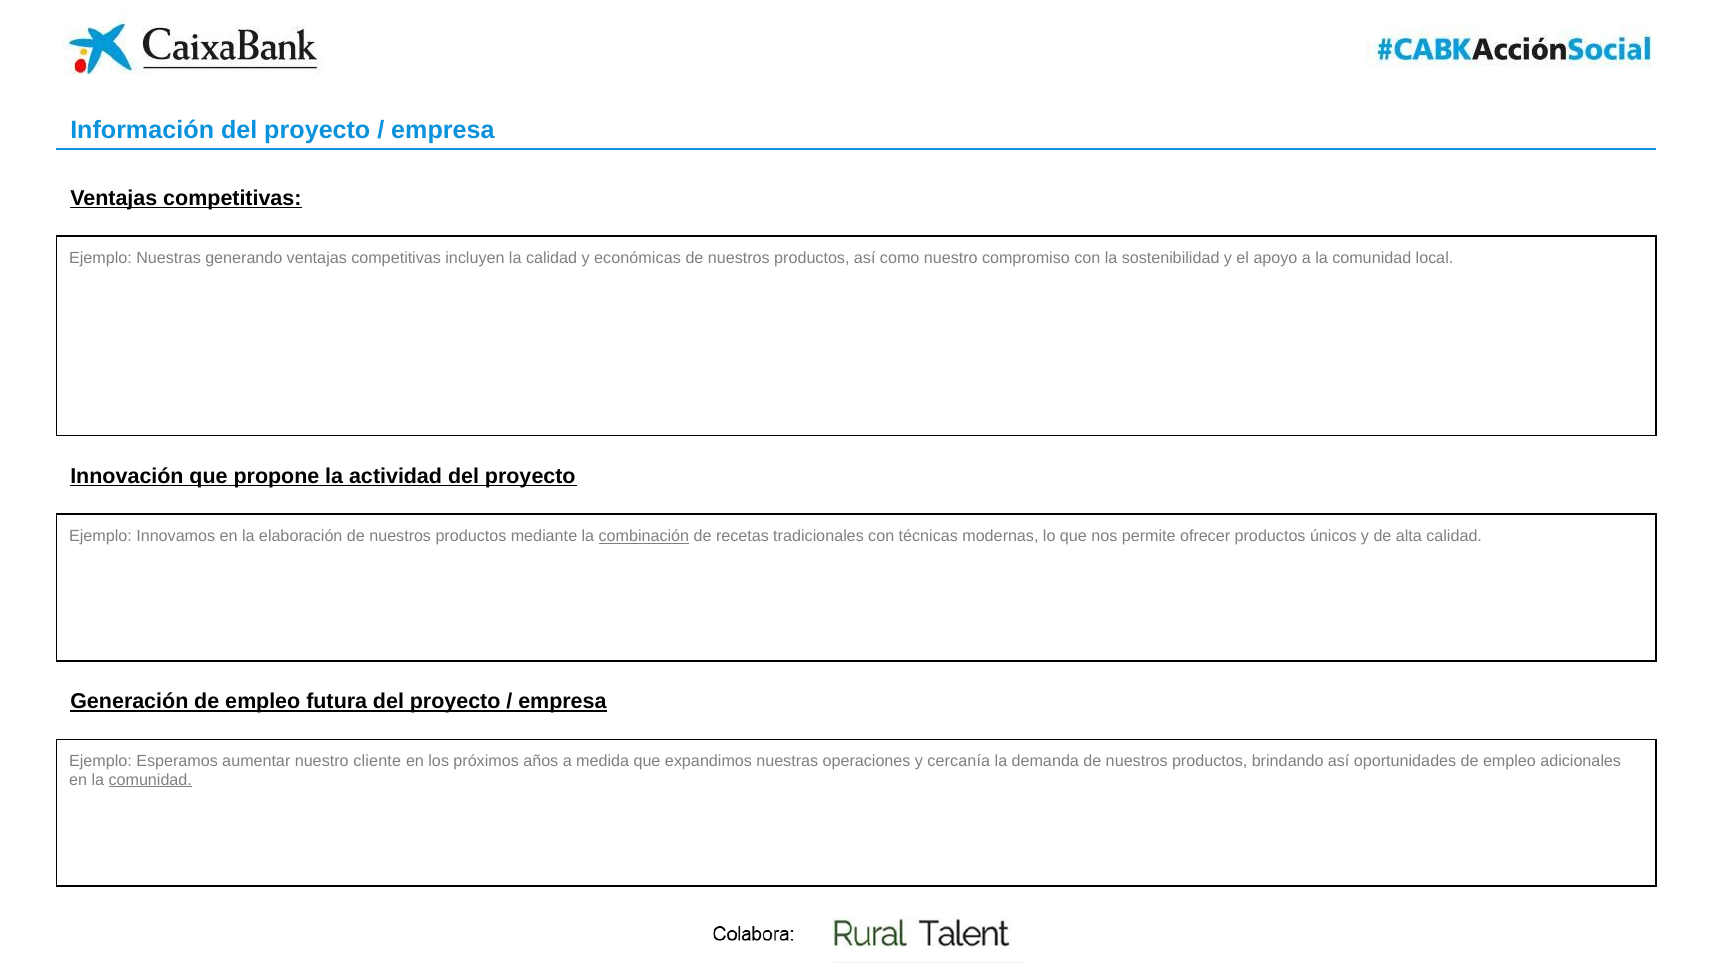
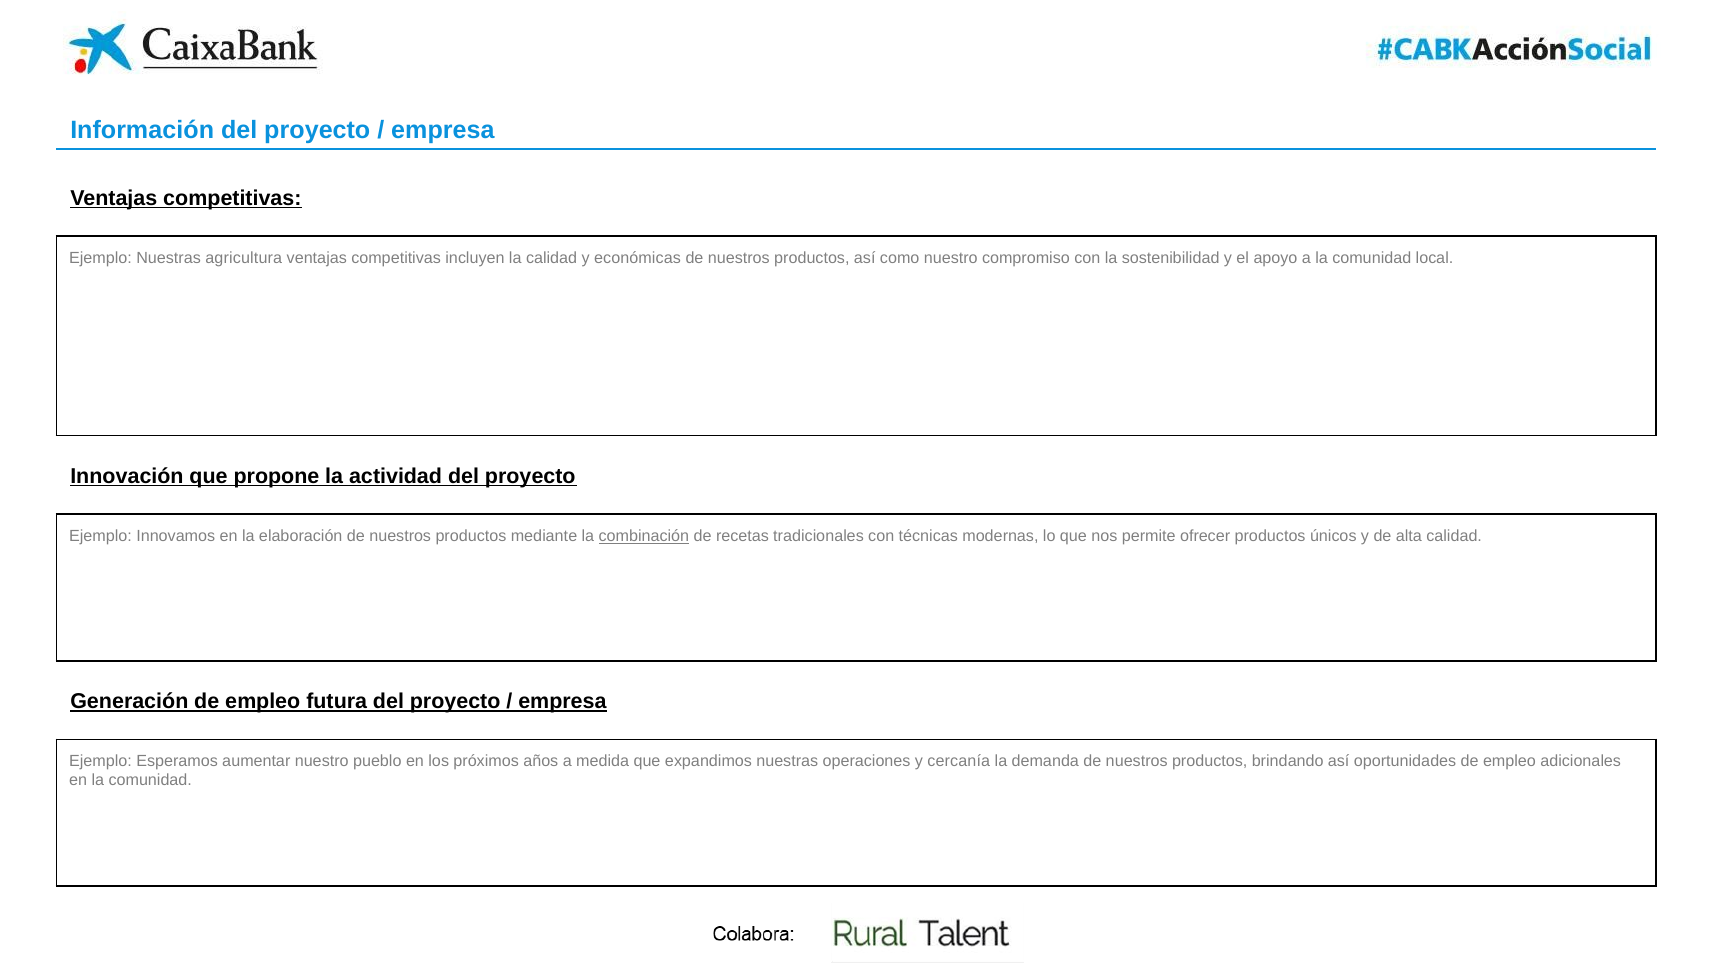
generando: generando -> agricultura (244, 258)
cliente: cliente -> pueblo (377, 762)
comunidad underline: present -> none (150, 780)
